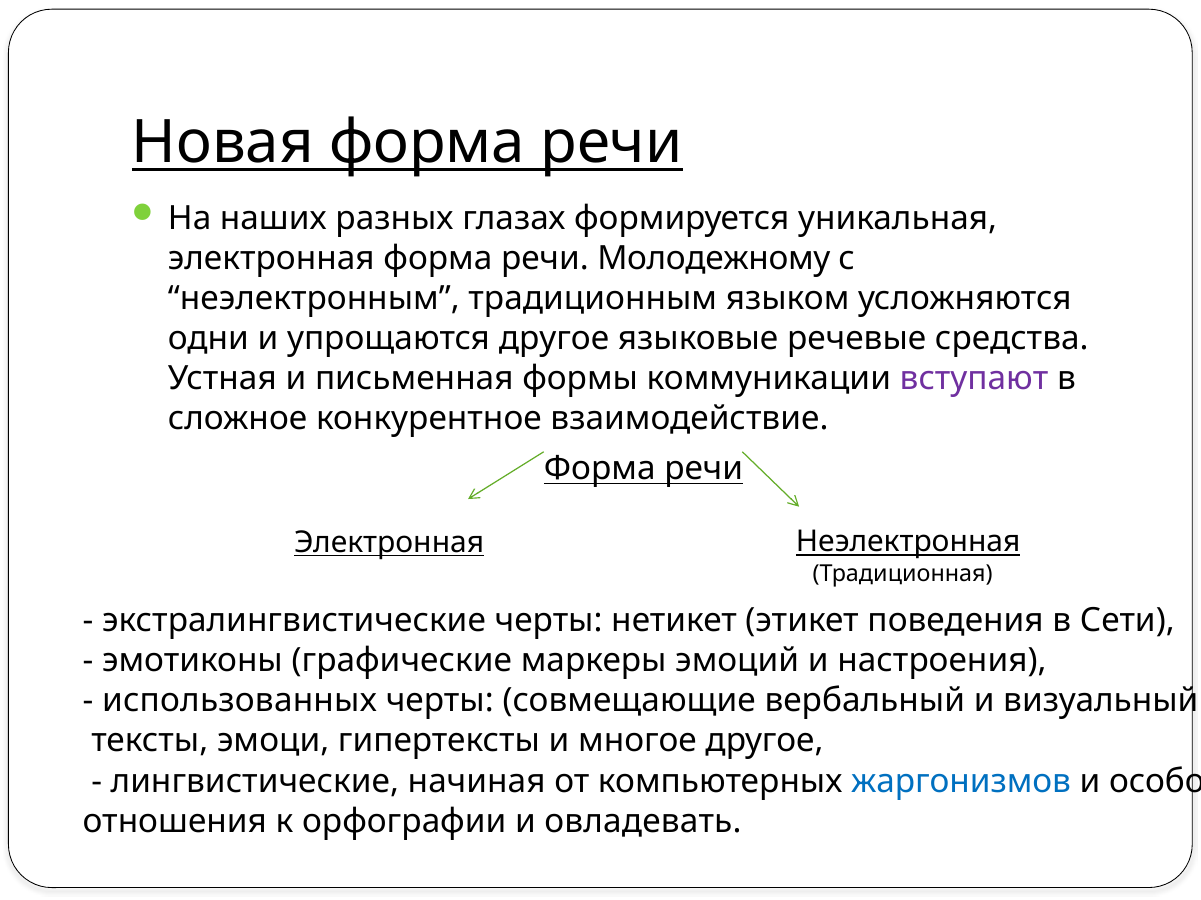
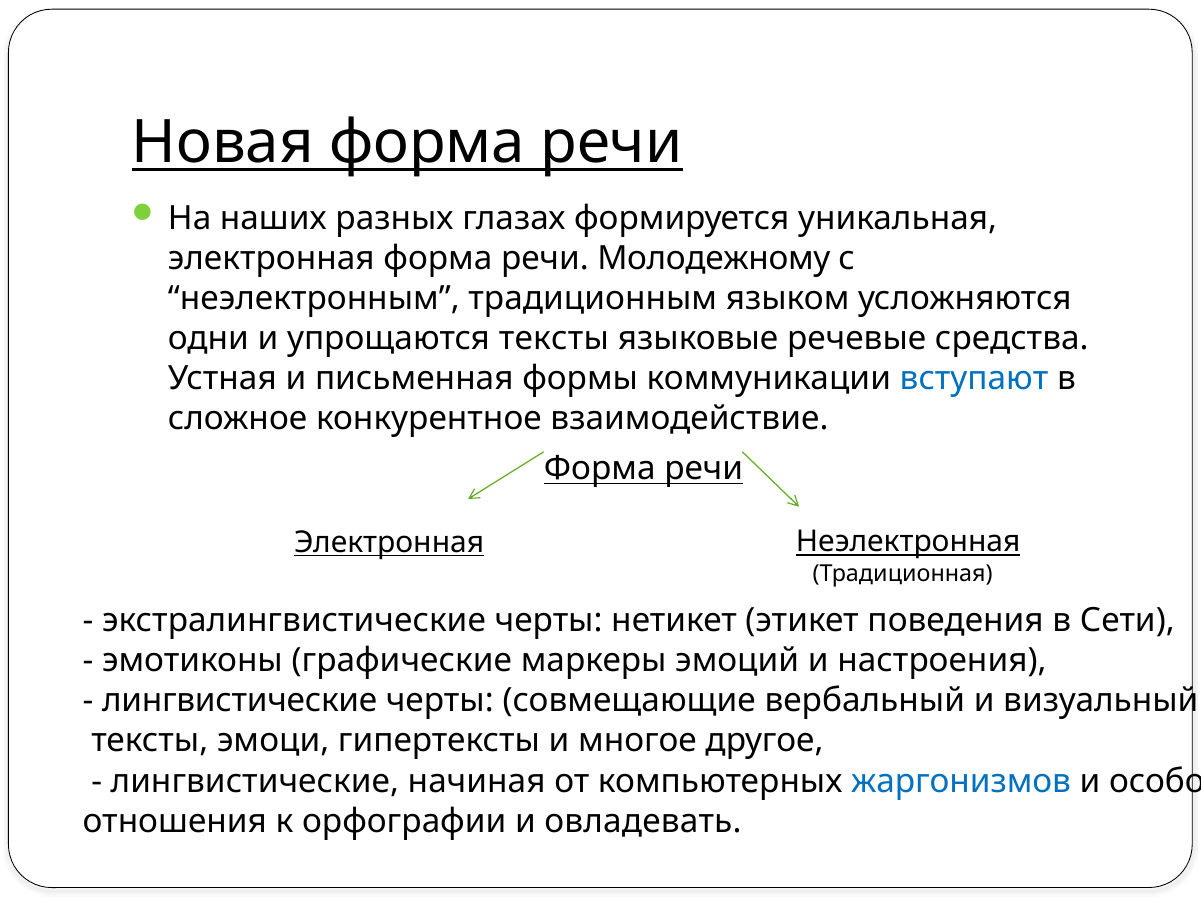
упрощаются другое: другое -> тексты (554, 339)
вступают colour: purple -> blue (974, 379)
использованных: использованных -> лингвистические (240, 702)
